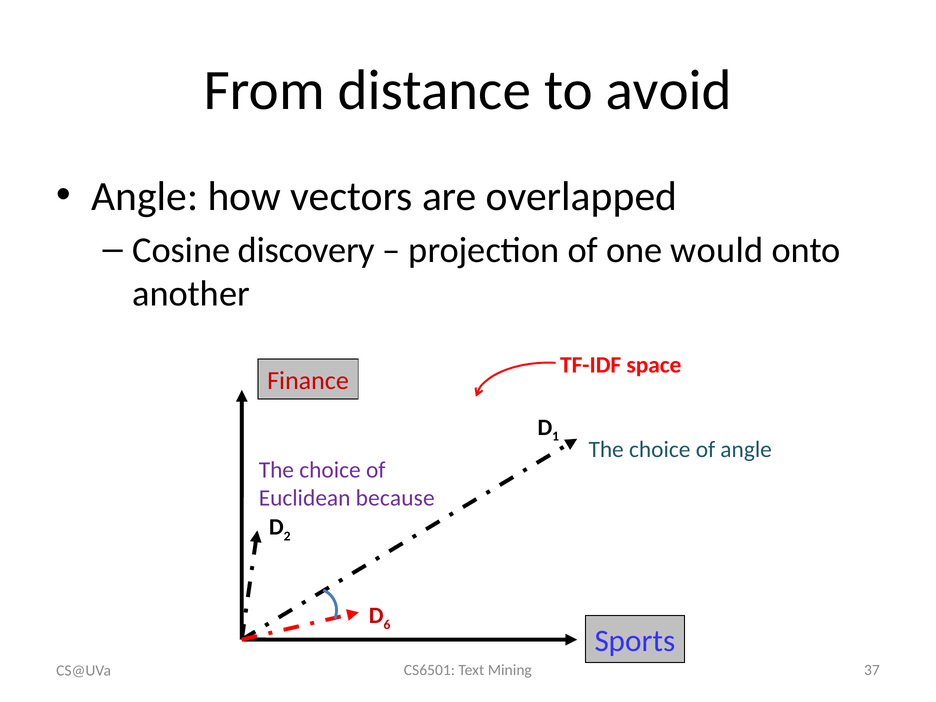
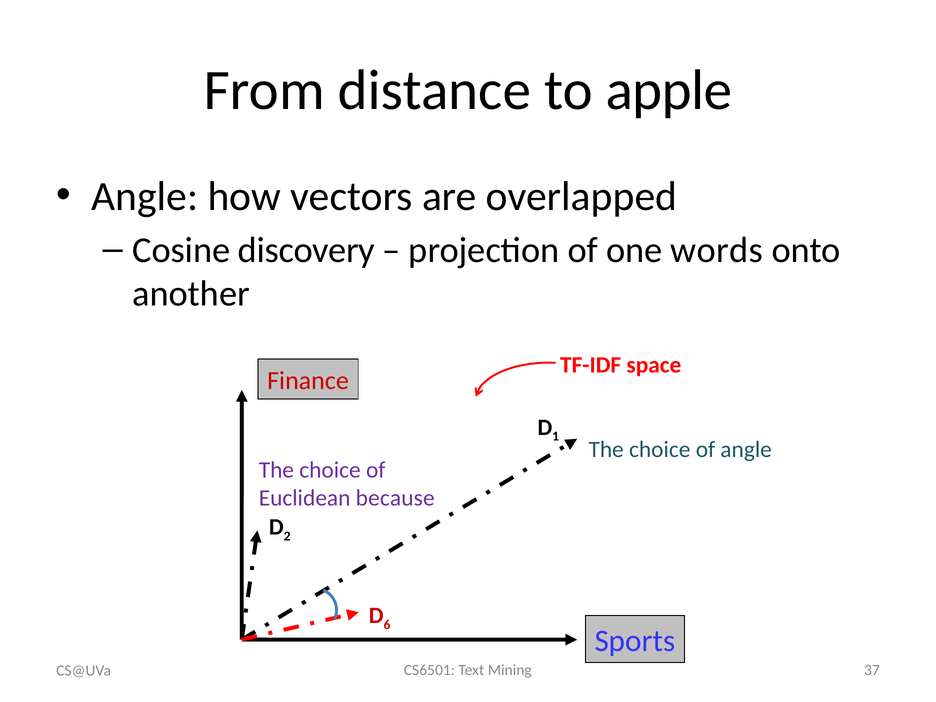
avoid: avoid -> apple (669, 91)
would: would -> words (717, 250)
